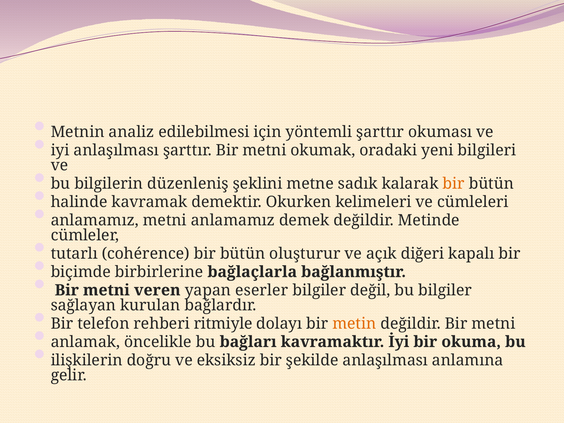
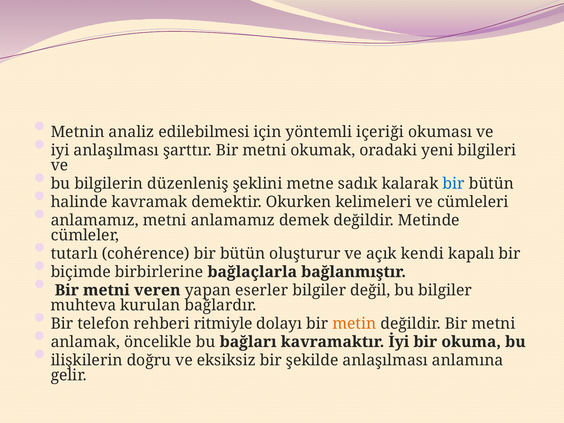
yöntemli şarttır: şarttır -> içeriği (380, 132)
bir colour: orange -> blue (454, 184)
diğeri: diğeri -> kendi (422, 254)
sağlayan: sağlayan -> muhteva (83, 305)
